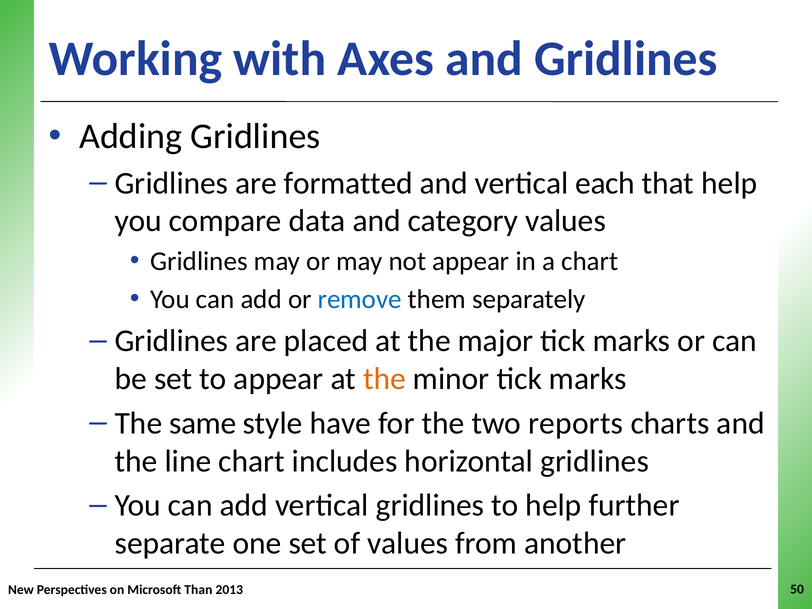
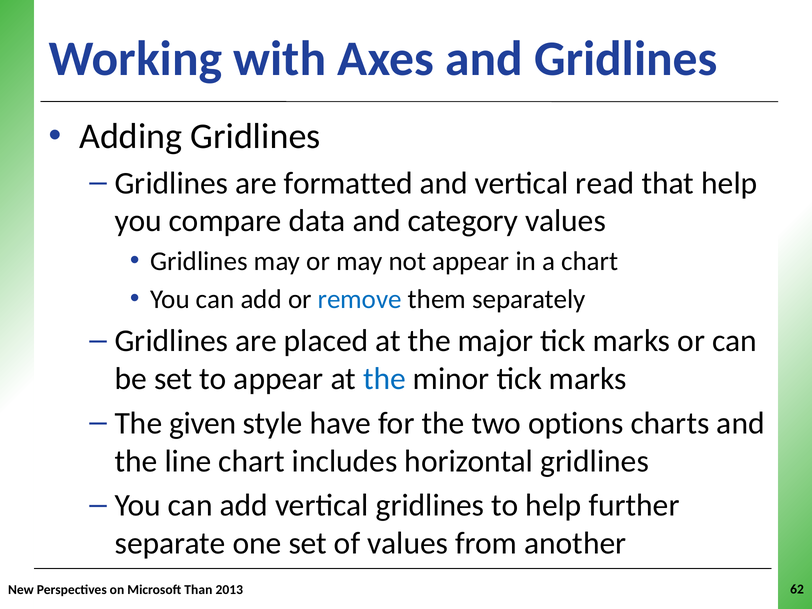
each: each -> read (605, 183)
the colour: orange -> blue (384, 379)
same: same -> given (203, 423)
reports: reports -> options (576, 423)
50: 50 -> 62 (797, 589)
